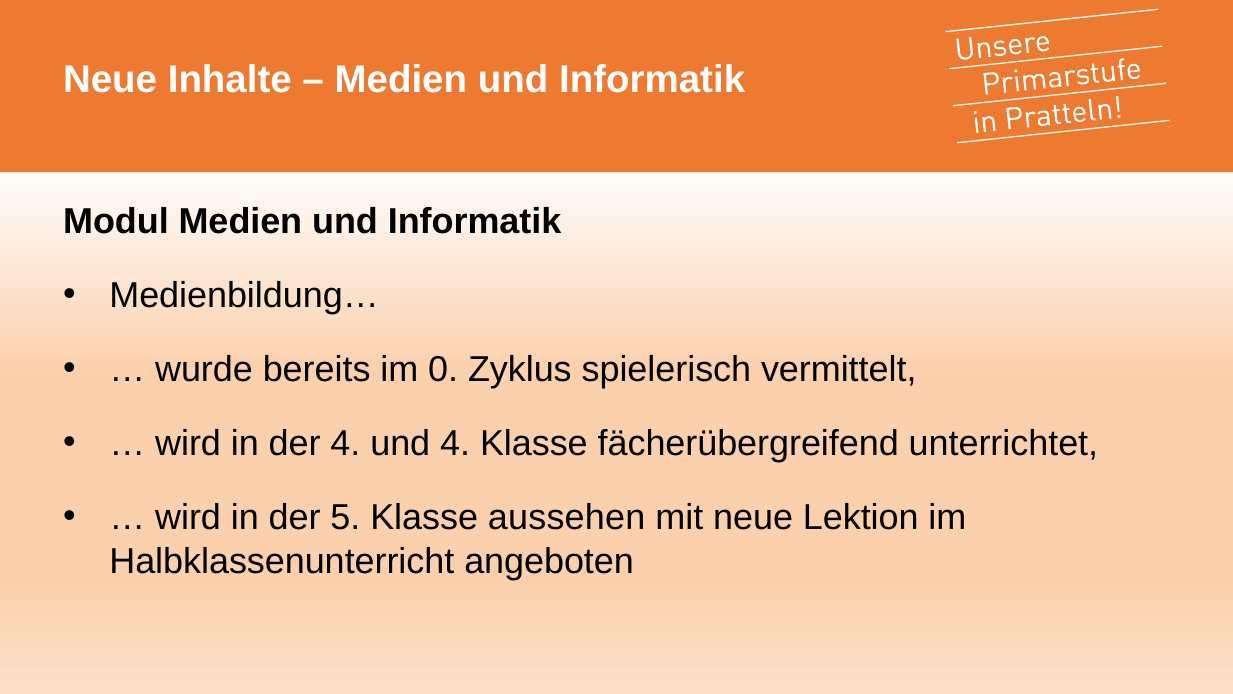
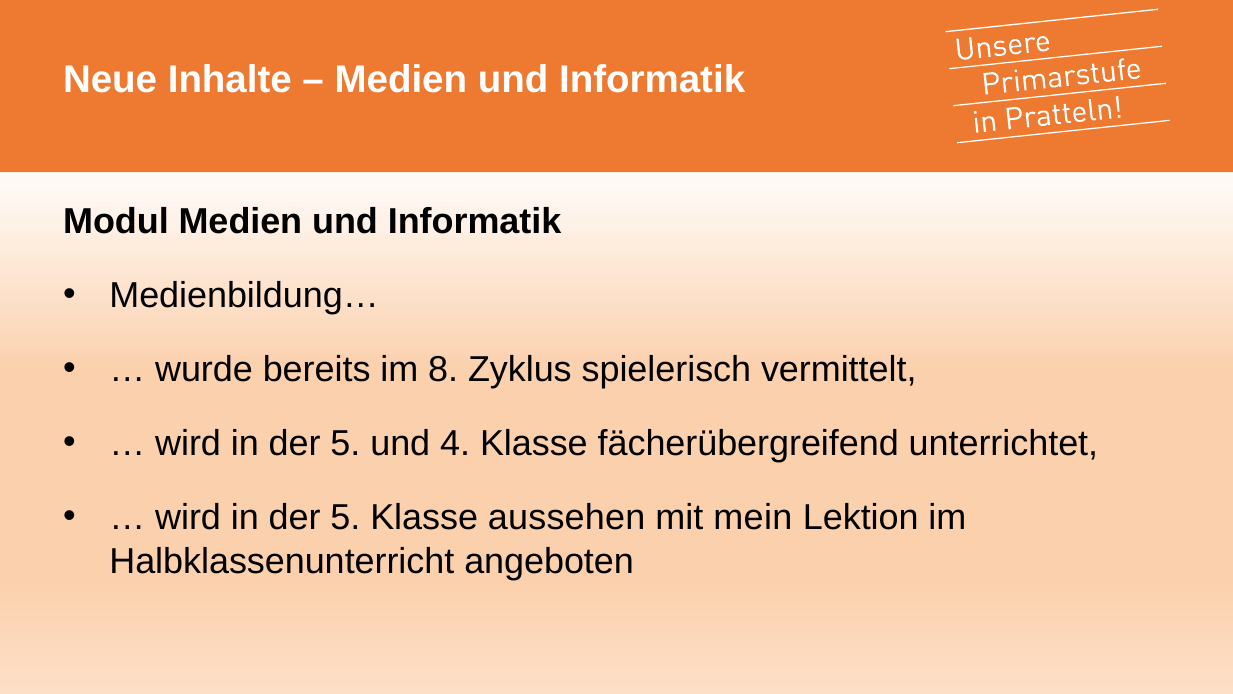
0: 0 -> 8 (443, 370)
4: 4 -> 5 (345, 444)
mit neue: neue -> mein (753, 518)
